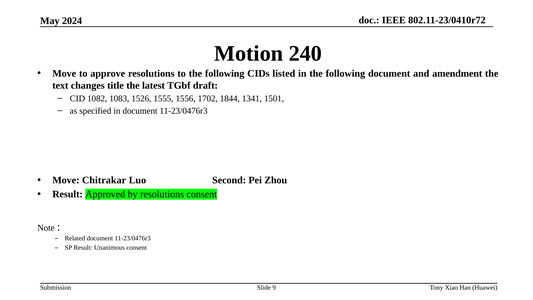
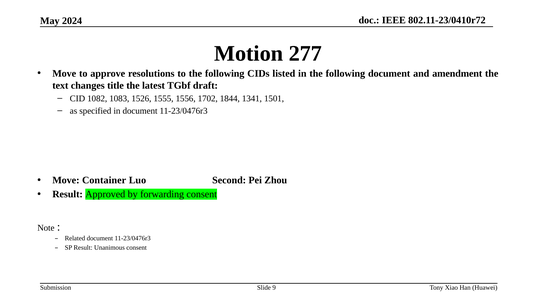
240: 240 -> 277 (305, 54)
Chitrakar: Chitrakar -> Container (104, 180)
by resolutions: resolutions -> forwarding (162, 194)
